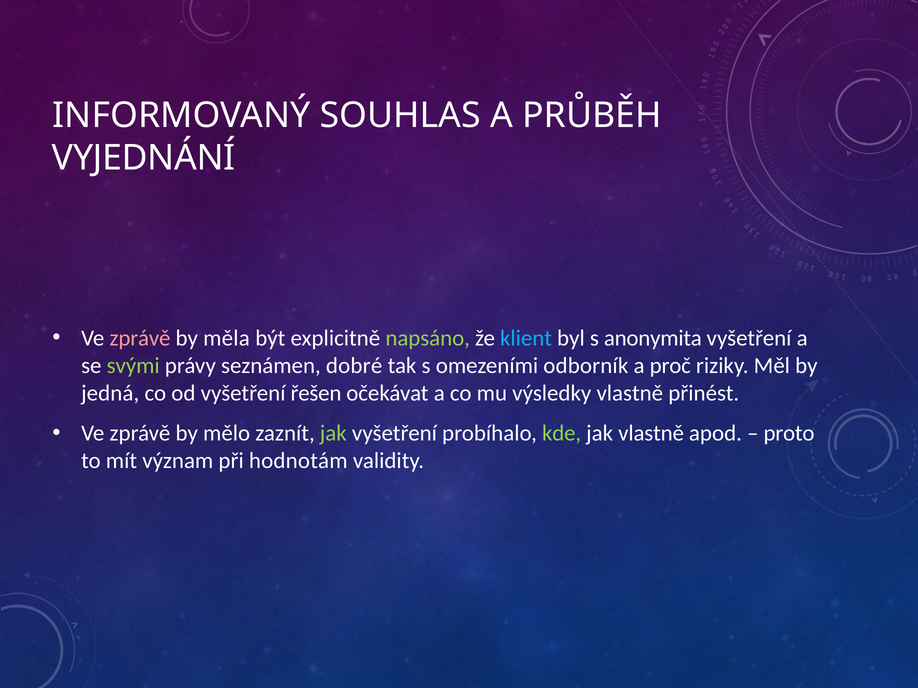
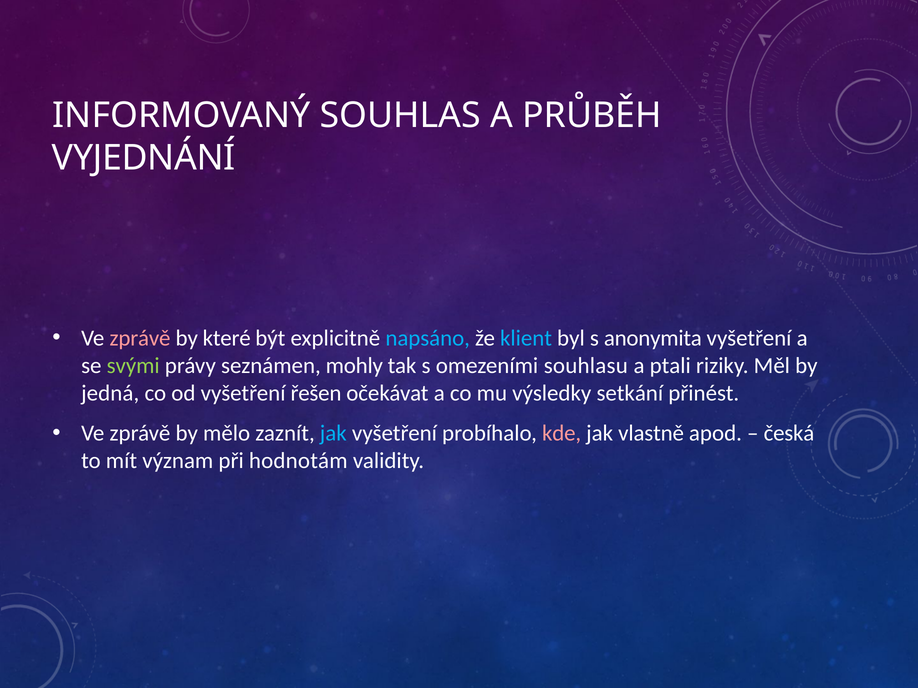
měla: měla -> které (227, 338)
napsáno colour: light green -> light blue (428, 338)
dobré: dobré -> mohly (354, 366)
odborník: odborník -> souhlasu (586, 366)
proč: proč -> ptali (670, 366)
výsledky vlastně: vlastně -> setkání (630, 393)
jak colour: light green -> light blue (333, 434)
kde colour: light green -> pink (562, 434)
proto: proto -> česká (789, 434)
